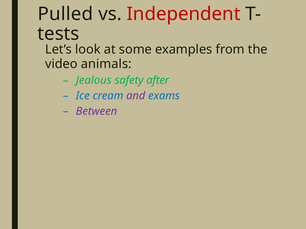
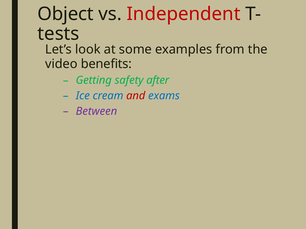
Pulled: Pulled -> Object (66, 14)
animals: animals -> benefits (106, 64)
Jealous: Jealous -> Getting (94, 80)
and colour: purple -> red (136, 96)
